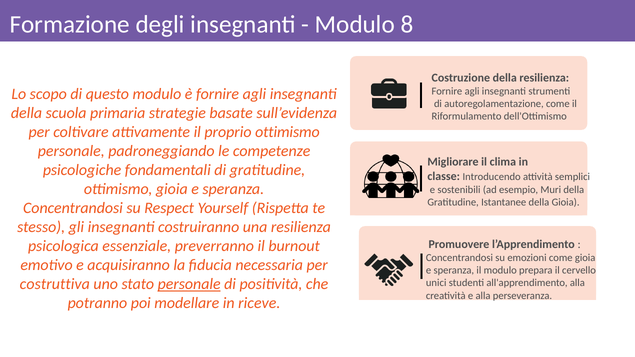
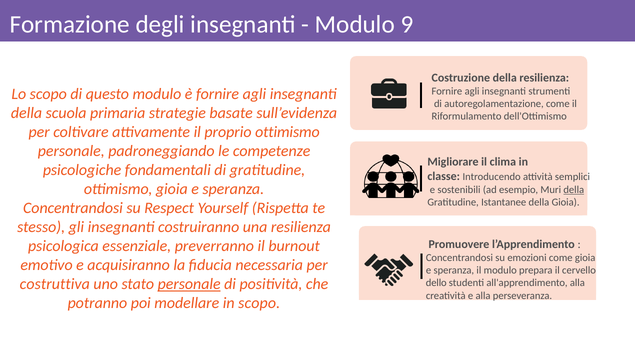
8: 8 -> 9 (407, 25)
della underline: none -> present (574, 190)
unici: unici -> dello (436, 283)
in riceve: riceve -> scopo (259, 303)
